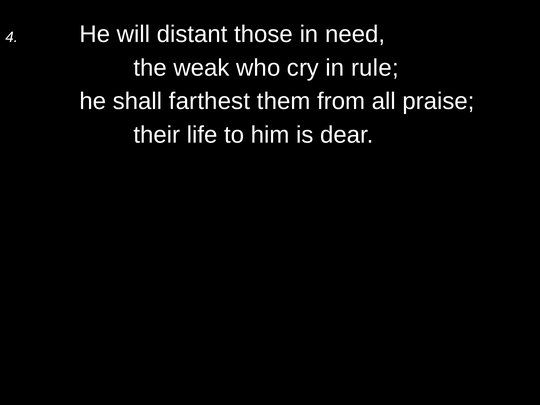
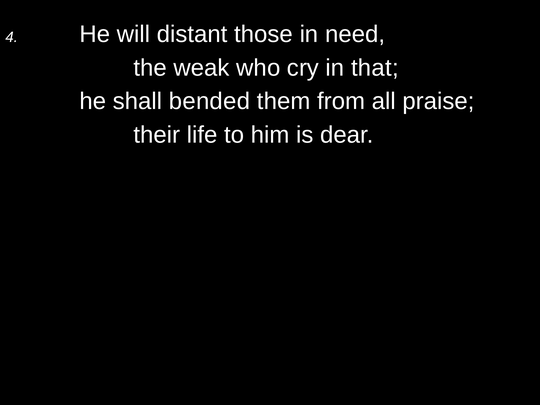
rule: rule -> that (375, 68)
farthest: farthest -> bended (210, 101)
